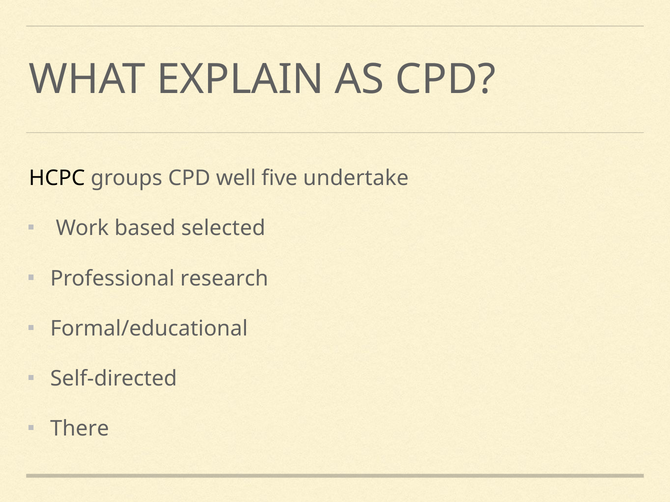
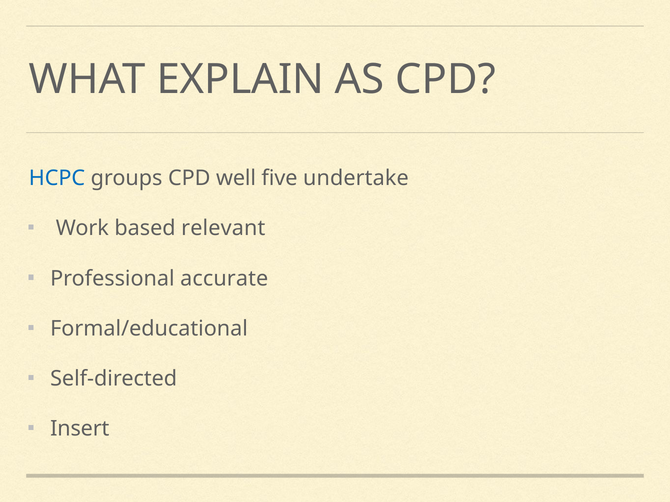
HCPC colour: black -> blue (57, 178)
selected: selected -> relevant (223, 229)
research: research -> accurate (224, 279)
There: There -> Insert (80, 429)
